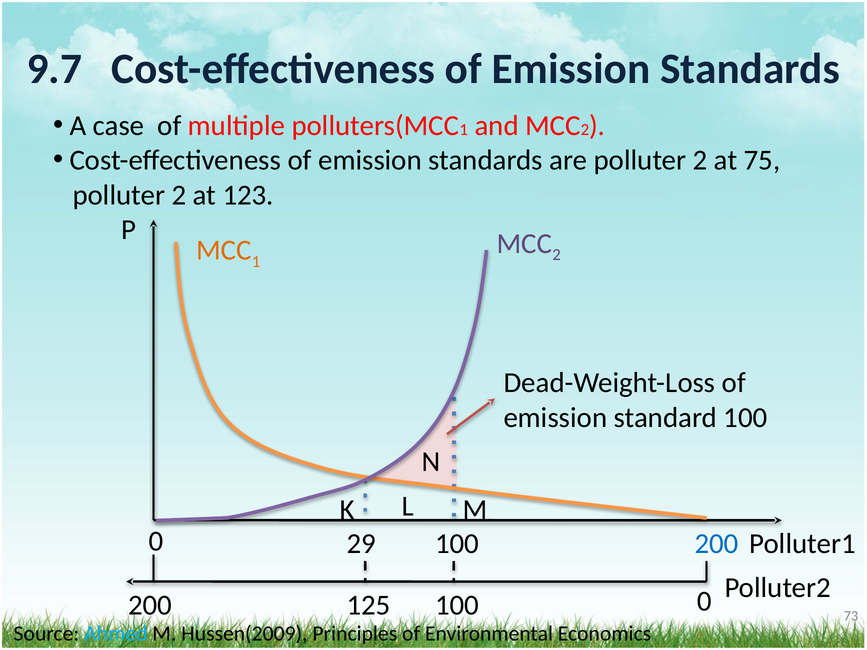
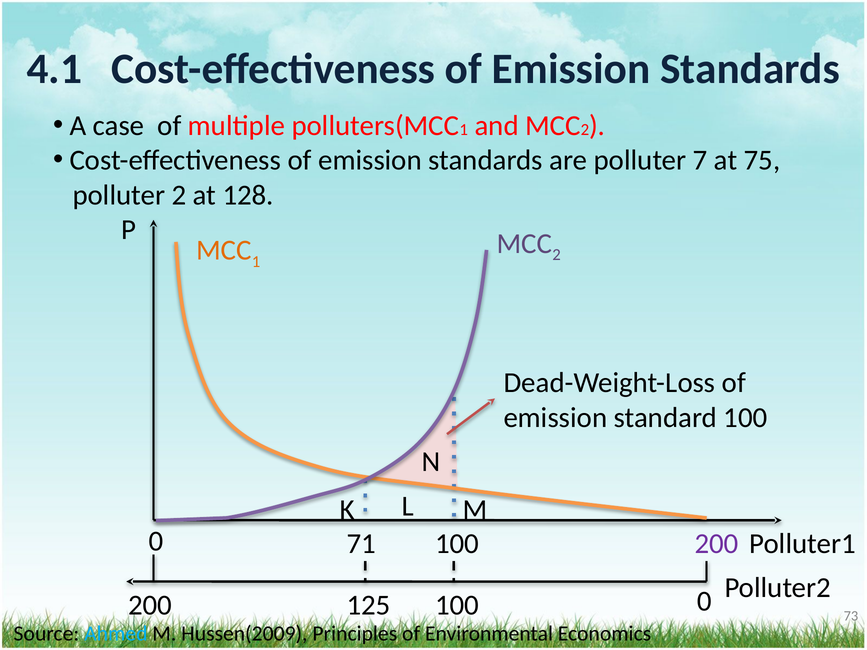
9.7: 9.7 -> 4.1 (54, 69)
are polluter 2: 2 -> 7 (700, 160)
123: 123 -> 128 (248, 195)
29: 29 -> 71 (361, 544)
200 colour: blue -> purple (717, 544)
